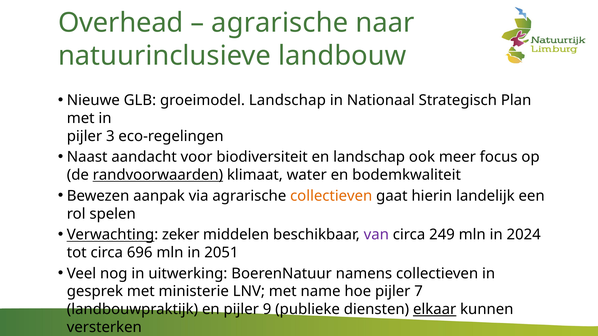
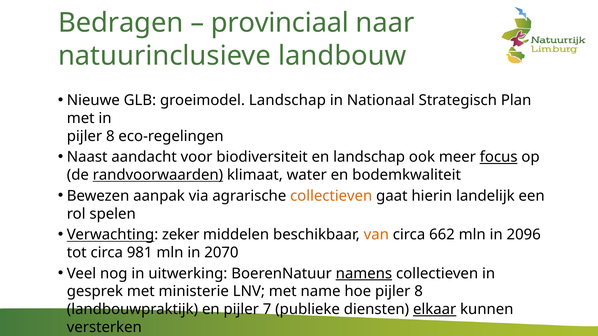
Overhead: Overhead -> Bedragen (121, 23)
agrarische: agrarische -> provinciaal (280, 23)
3: 3 -> 8 (110, 136)
focus underline: none -> present (499, 157)
van colour: purple -> orange (376, 235)
249: 249 -> 662 (442, 235)
2024: 2024 -> 2096 (524, 235)
696: 696 -> 981 (140, 253)
2051: 2051 -> 2070 (221, 253)
namens underline: none -> present (364, 274)
hoe pijler 7: 7 -> 8 (419, 292)
9: 9 -> 7 (267, 310)
